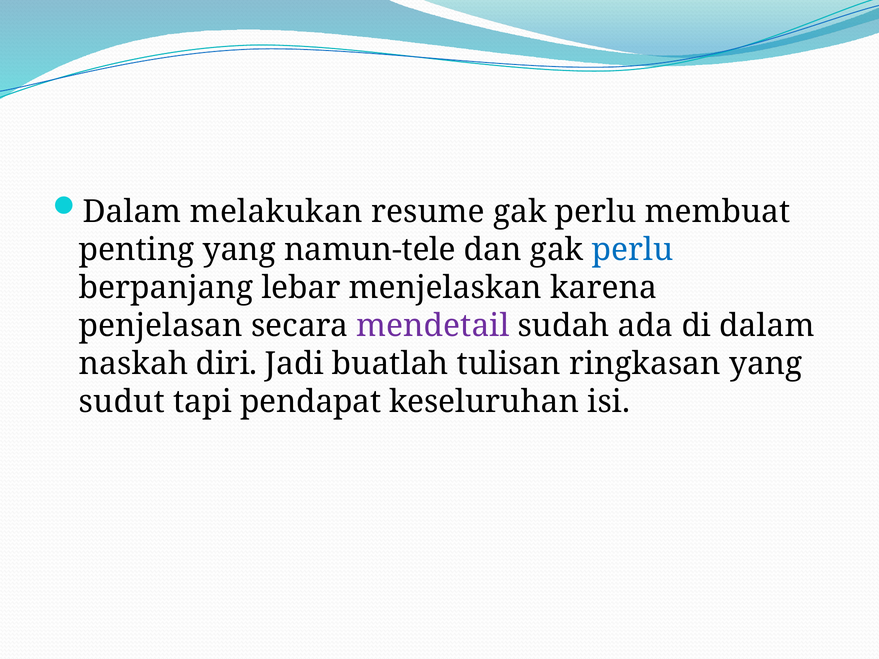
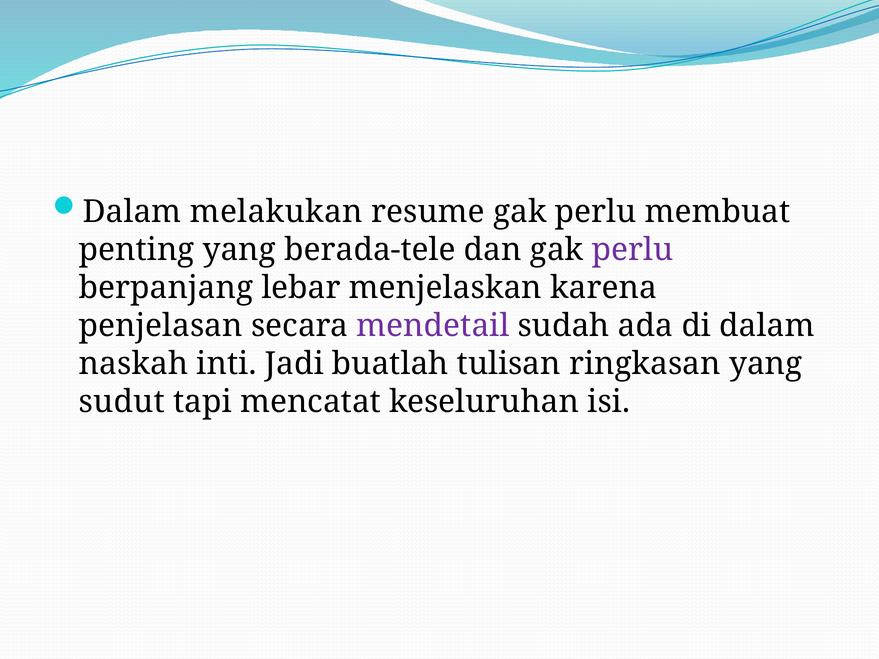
namun-tele: namun-tele -> berada-tele (370, 250)
perlu colour: blue -> purple (632, 250)
diri: diri -> inti (226, 364)
pendapat: pendapat -> mencatat (311, 402)
